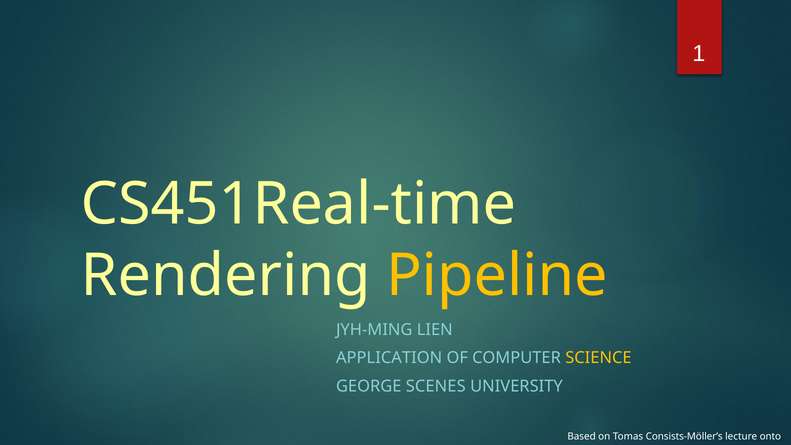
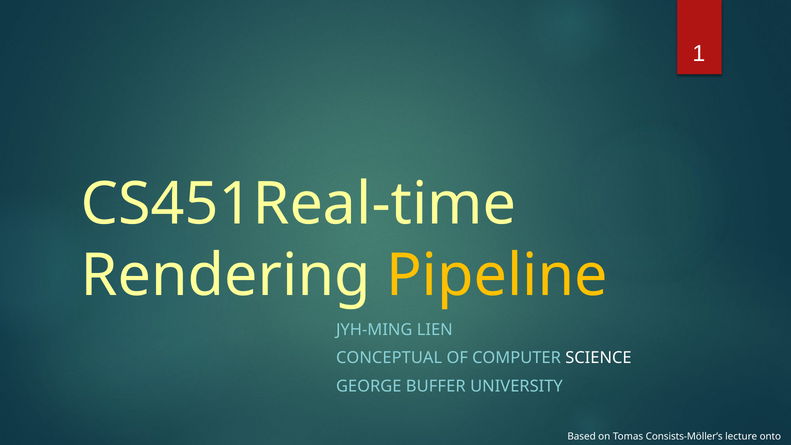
APPLICATION: APPLICATION -> CONCEPTUAL (389, 358)
SCIENCE colour: yellow -> white (598, 358)
SCENES: SCENES -> BUFFER (436, 386)
